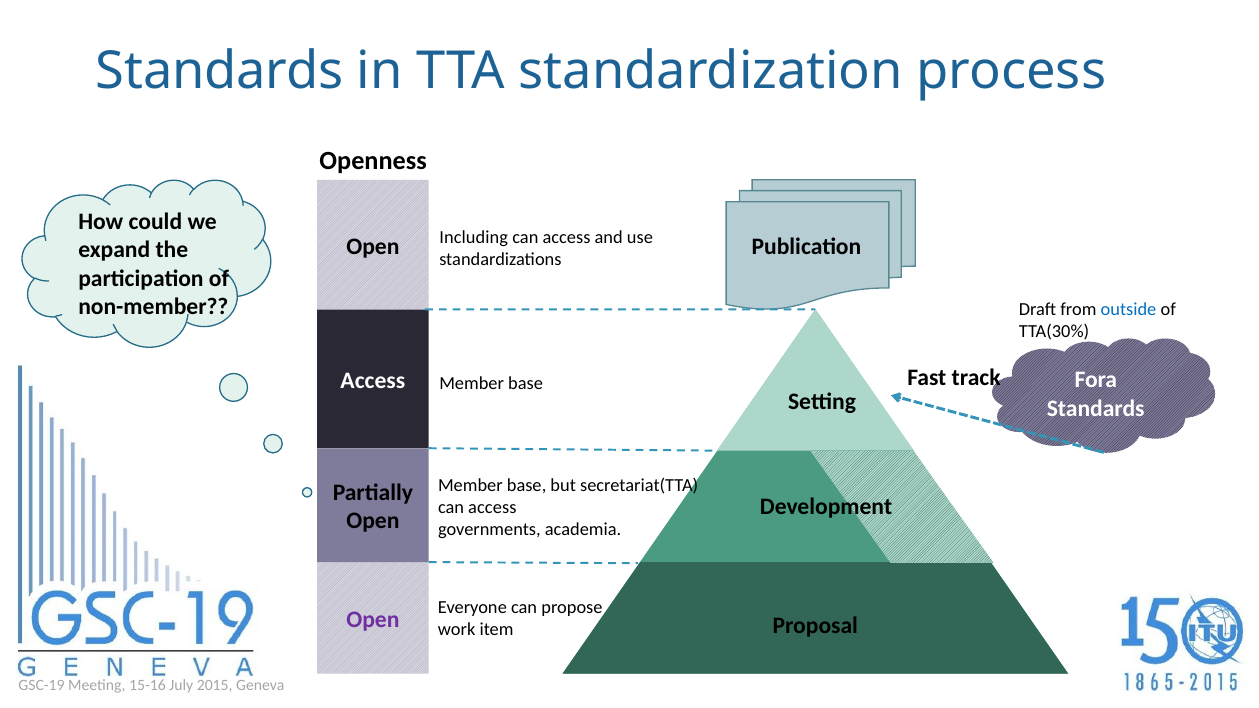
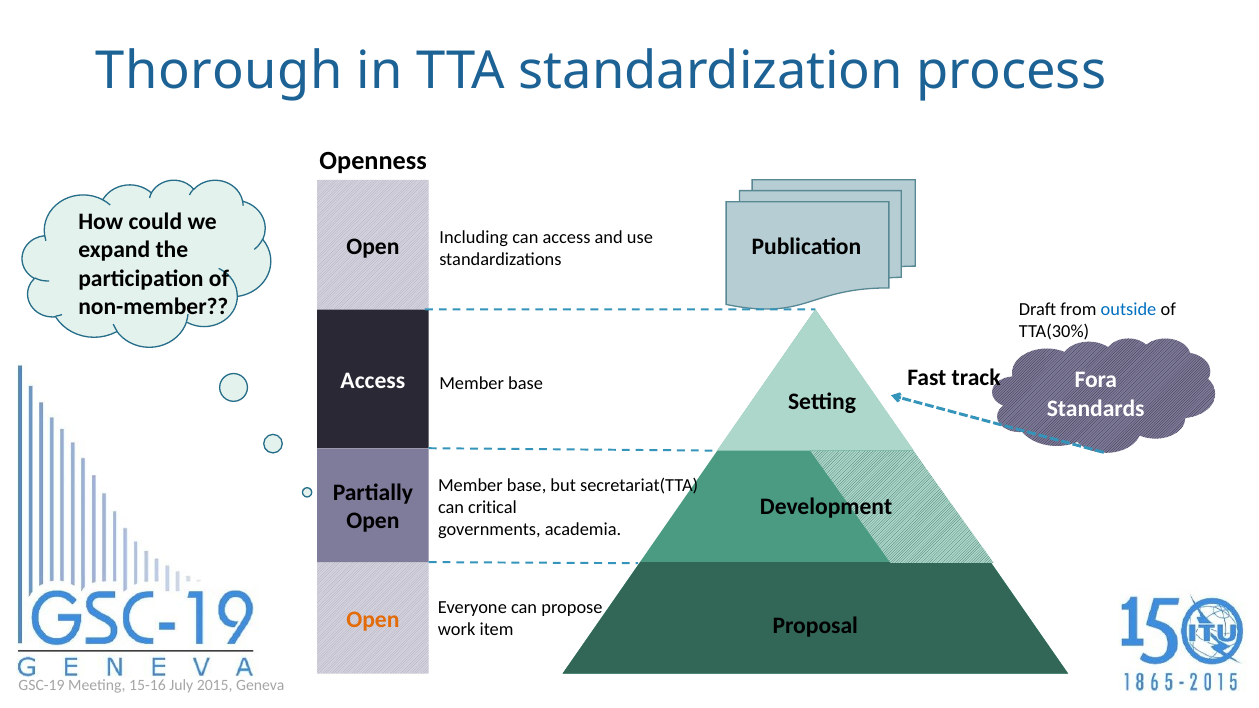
Standards: Standards -> Thorough (219, 71)
access: access -> critical (492, 508)
Open colour: purple -> orange (373, 620)
